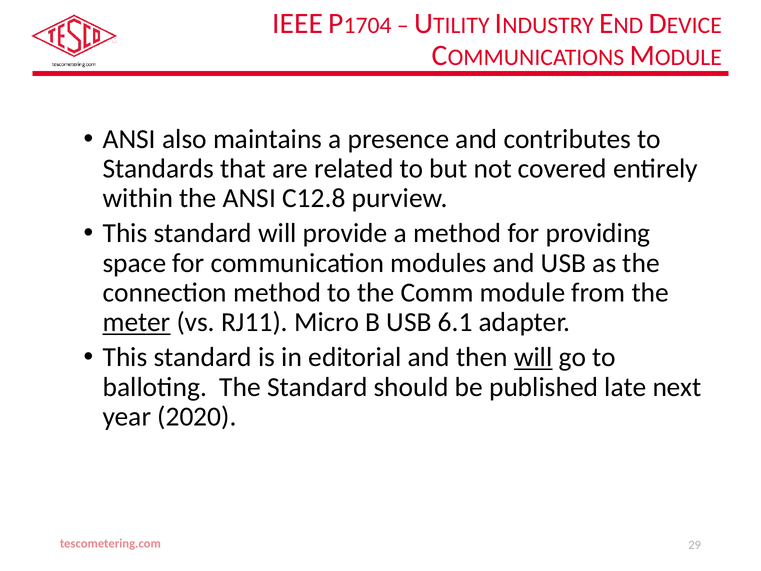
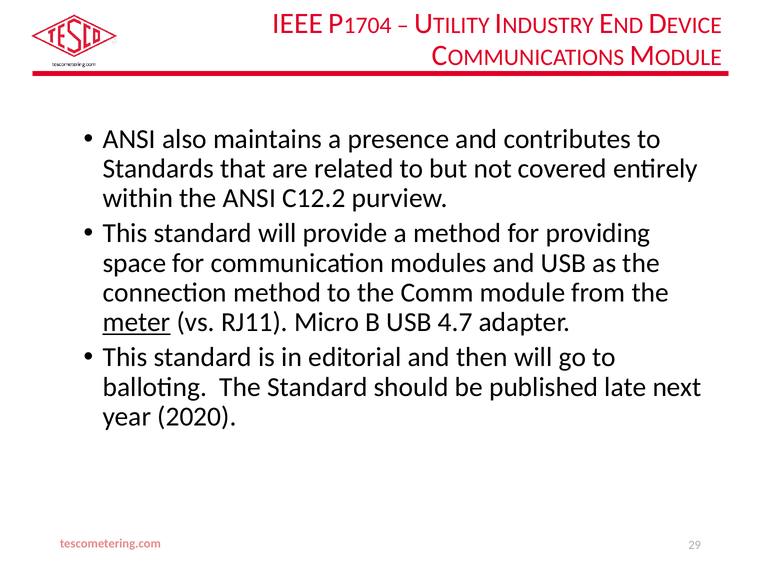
C12.8: C12.8 -> C12.2 (314, 198)
6.1: 6.1 -> 4.7 (455, 322)
will underline: present -> none (533, 357)
